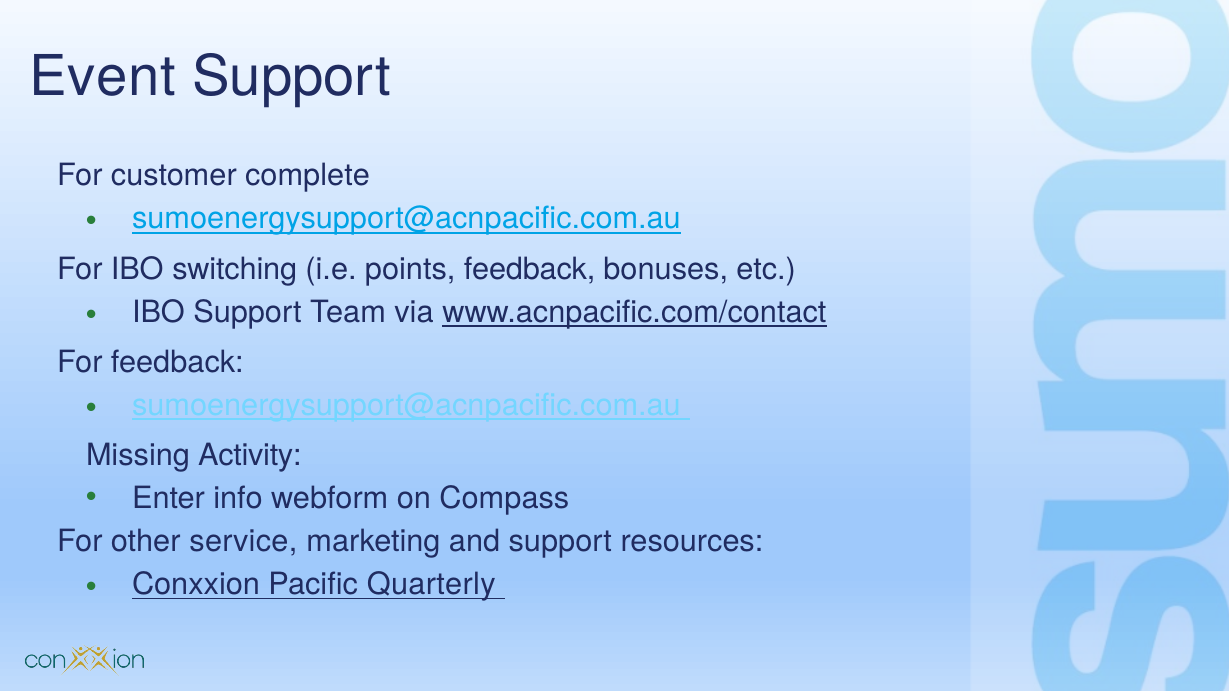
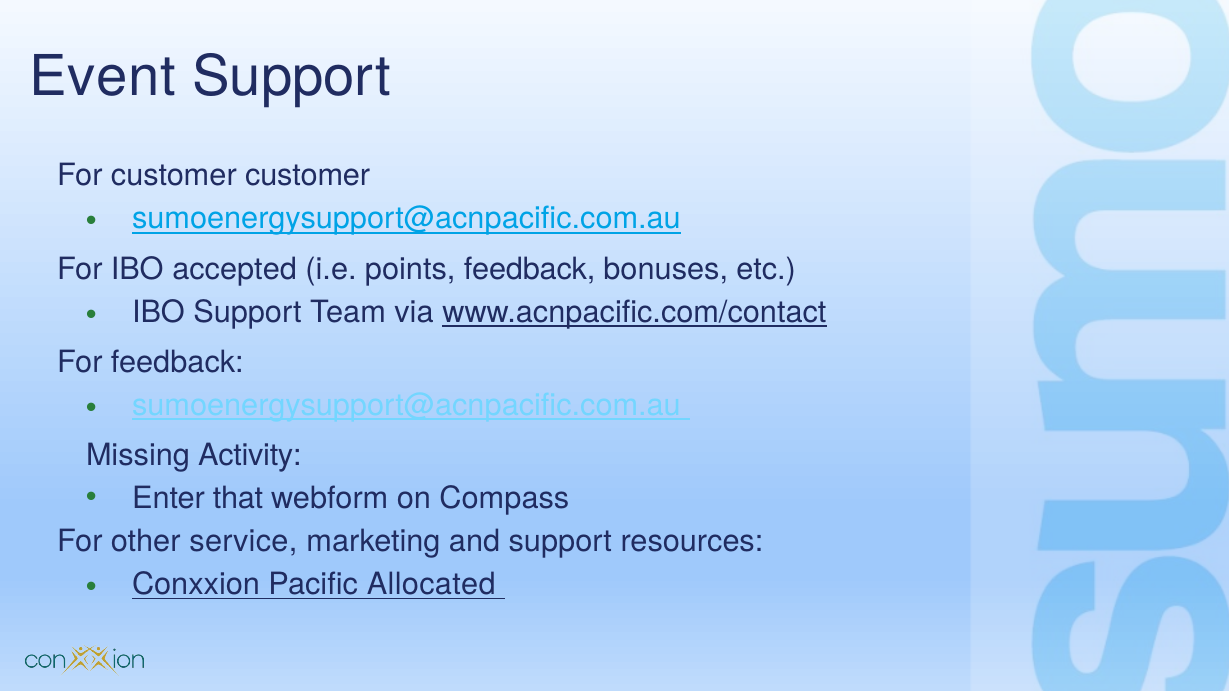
customer complete: complete -> customer (308, 176)
switching: switching -> accepted (235, 269)
info: info -> that (238, 498)
Quarterly: Quarterly -> Allocated (431, 585)
